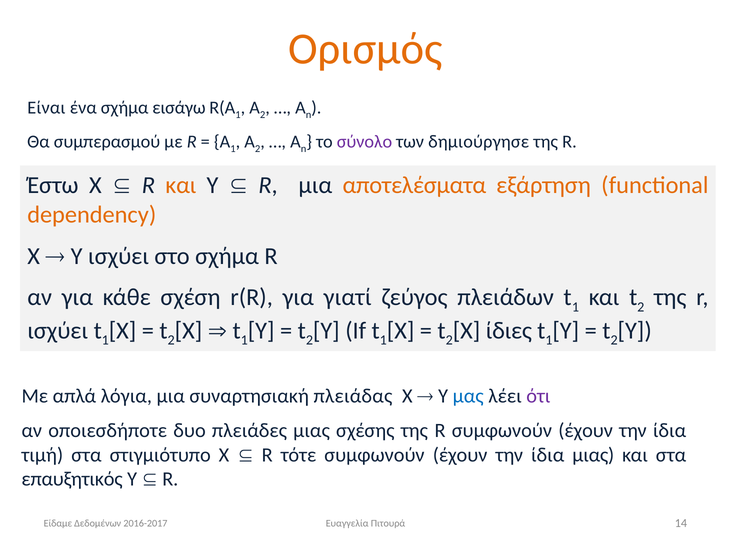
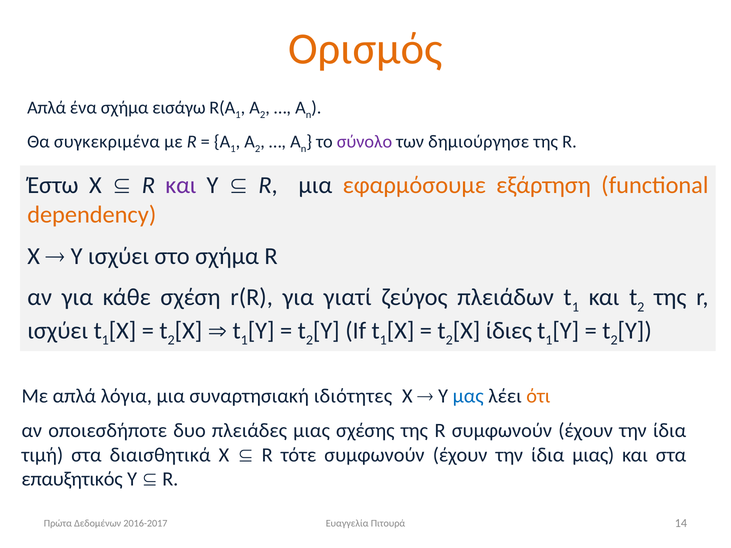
Είναι: Είναι -> Απλά (47, 108)
συμπερασμού: συμπερασμού -> συγκεκριμένα (107, 142)
και colour: orange -> purple (181, 185)
αποτελέσματα: αποτελέσματα -> εφαρμόσουμε (414, 185)
πλειάδας: πλειάδας -> ιδιότητες (353, 396)
ότι colour: purple -> orange (538, 396)
στιγμιότυπο: στιγμιότυπο -> διαισθητικά (160, 455)
Είδαμε: Είδαμε -> Πρώτα (58, 523)
